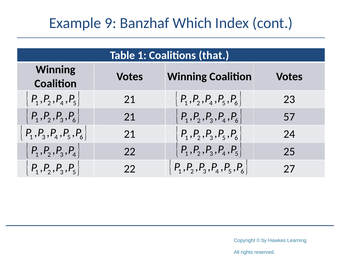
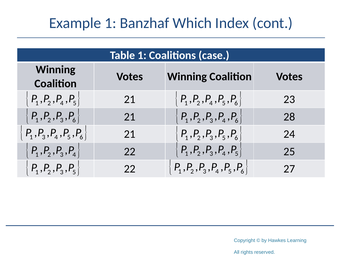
Example 9: 9 -> 1 (111, 23)
that: that -> case (214, 55)
57: 57 -> 28 (289, 117)
